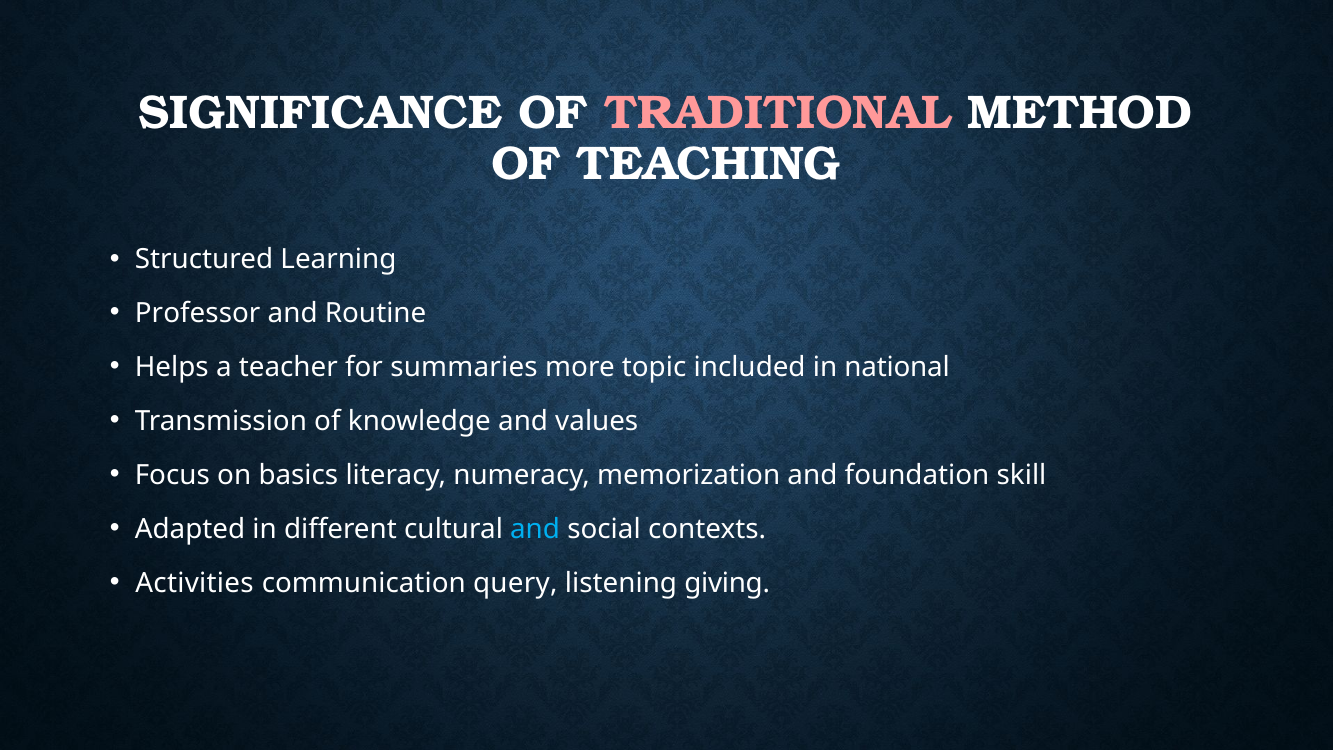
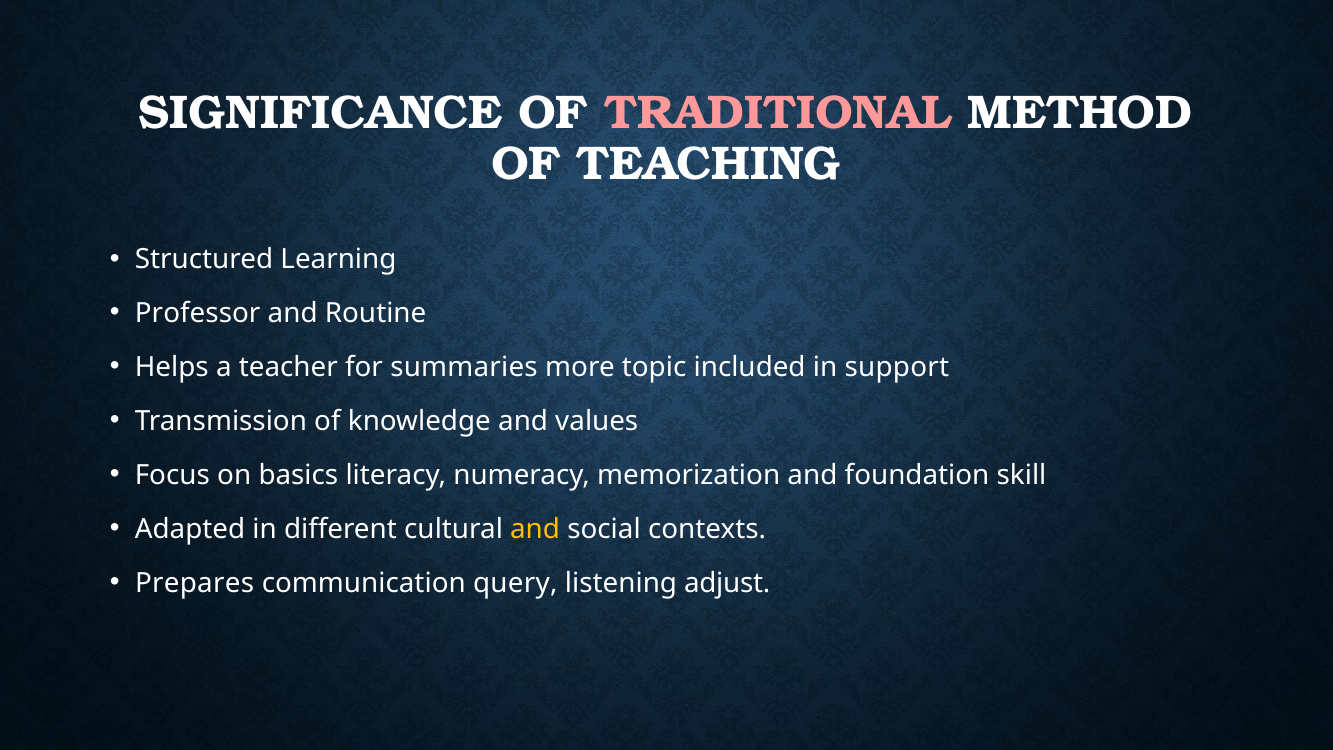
national: national -> support (897, 367)
and colour: light blue -> yellow (535, 529)
Activities: Activities -> Prepares (195, 583)
giving: giving -> adjust (727, 583)
